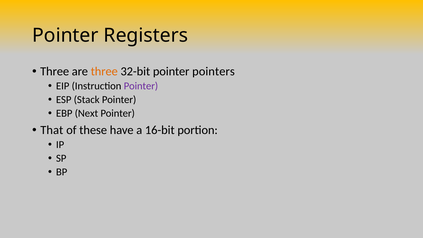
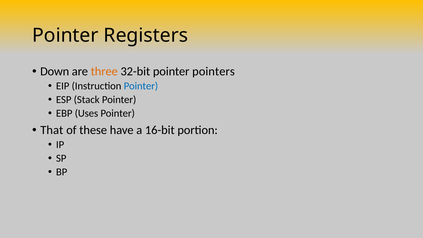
Three: Three -> Down (55, 72)
Pointer colour: purple -> blue (141, 86)
Next: Next -> Uses (86, 113)
